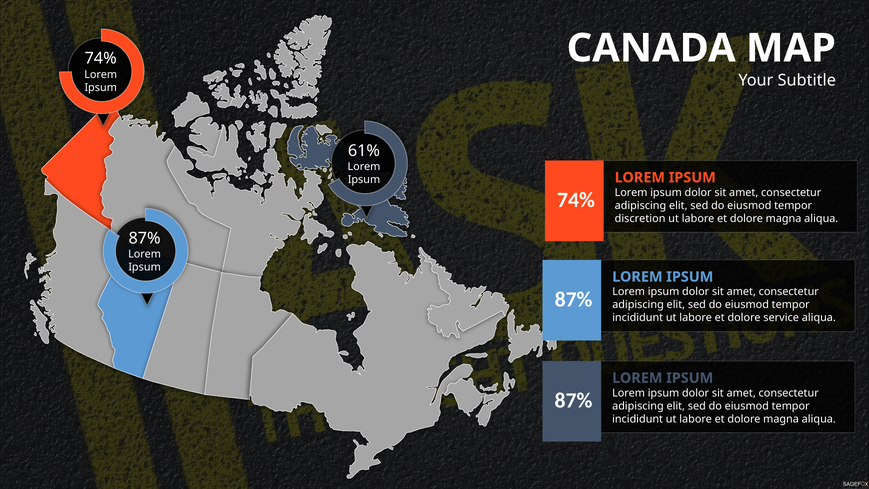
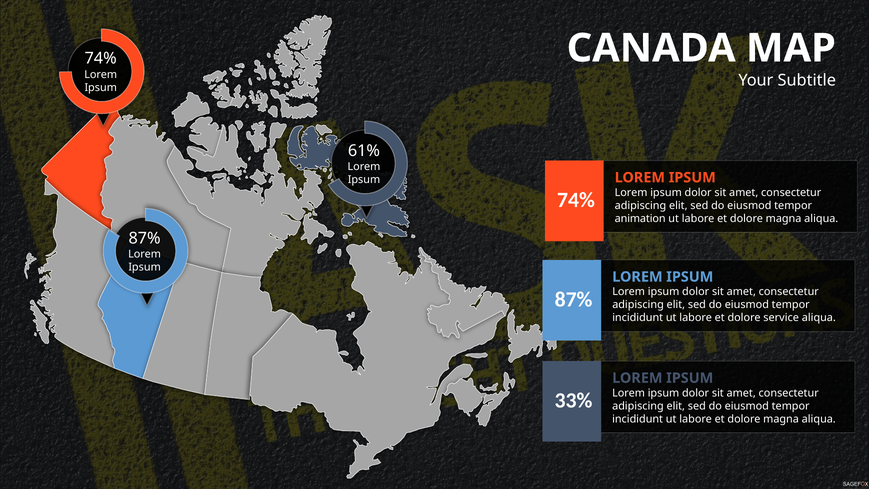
discretion: discretion -> animation (640, 219)
87%: 87% -> 33% (574, 400)
